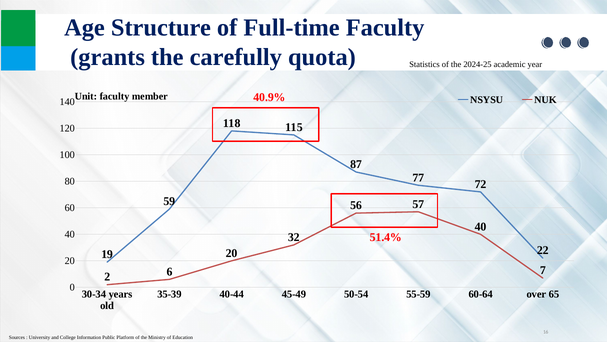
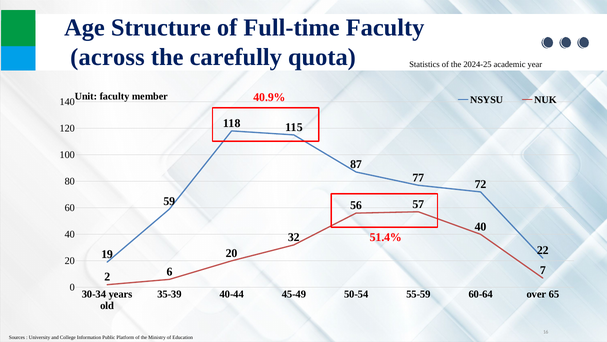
grants: grants -> across (107, 57)
